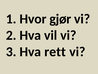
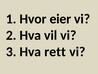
gjør: gjør -> eier (60, 19)
